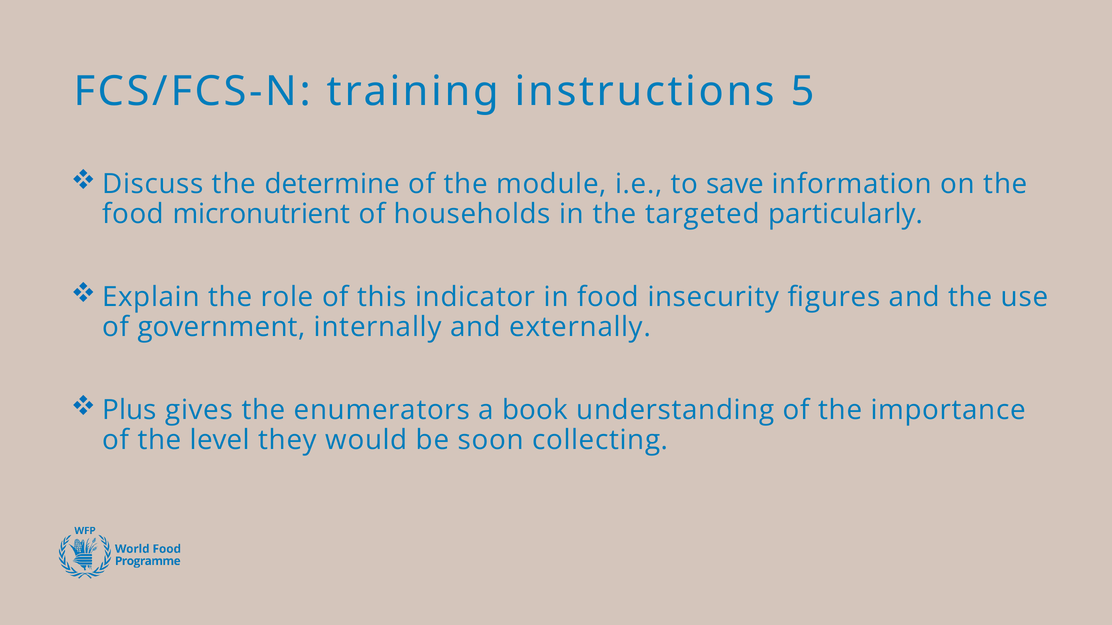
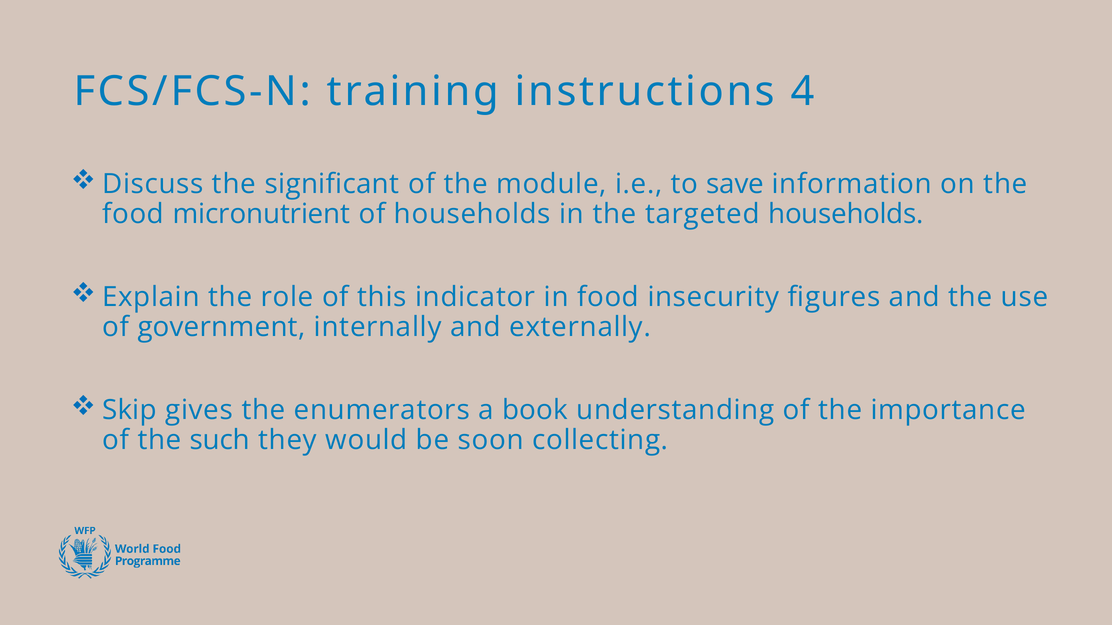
5: 5 -> 4 (803, 92)
determine: determine -> significant (332, 184)
targeted particularly: particularly -> households (846, 214)
Plus: Plus -> Skip (129, 411)
level: level -> such (220, 441)
